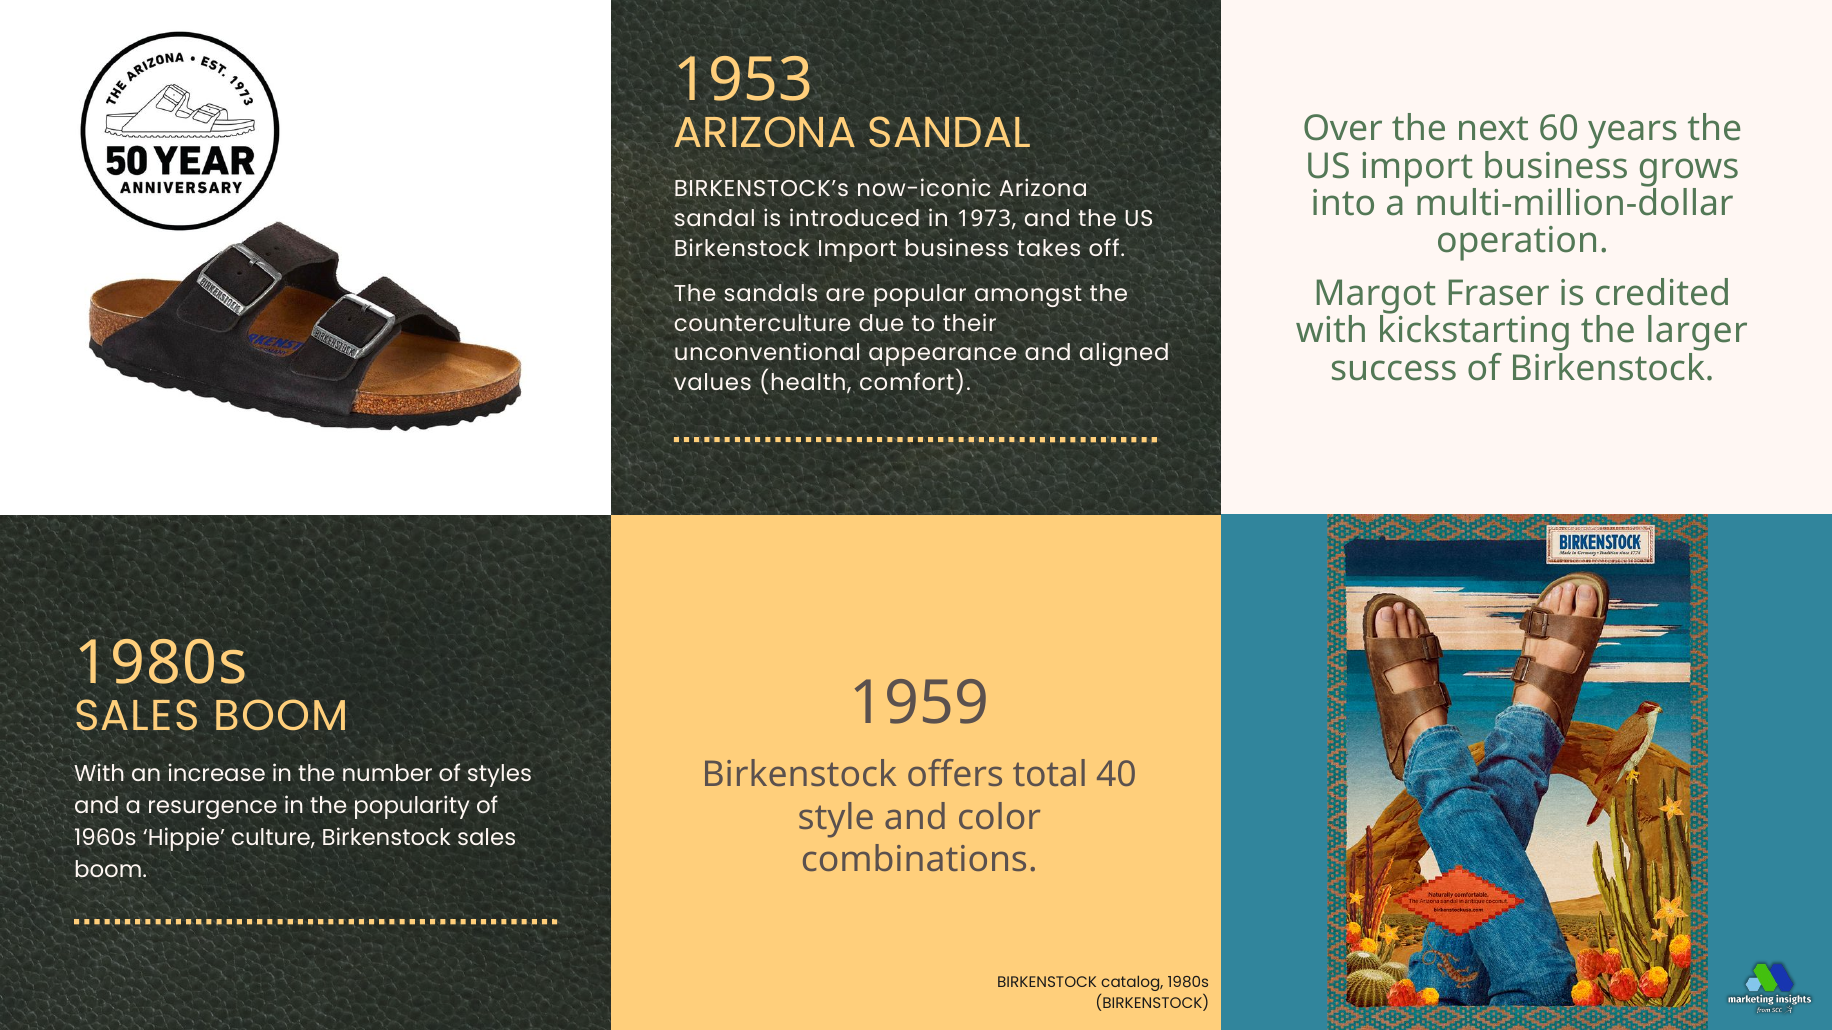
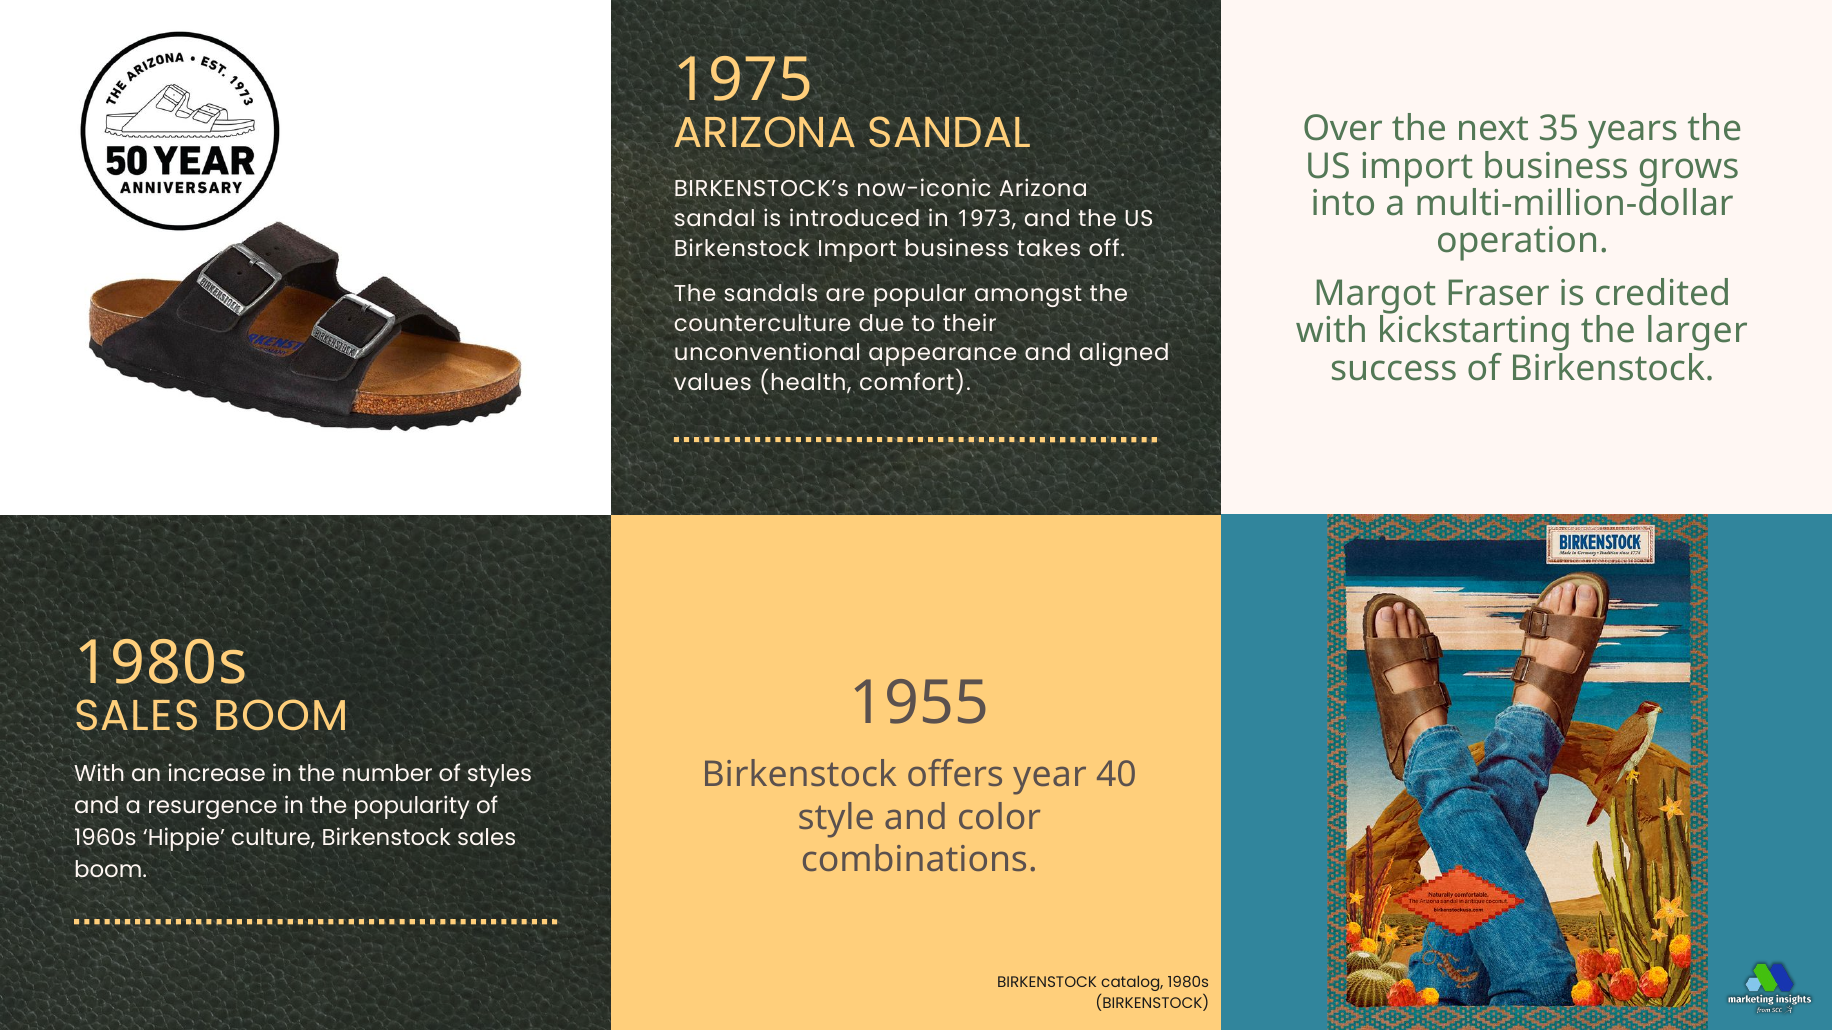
1953: 1953 -> 1975 (744, 81)
60: 60 -> 35 (1559, 129)
1959: 1959 -> 1955 (919, 703)
total: total -> year (1050, 775)
